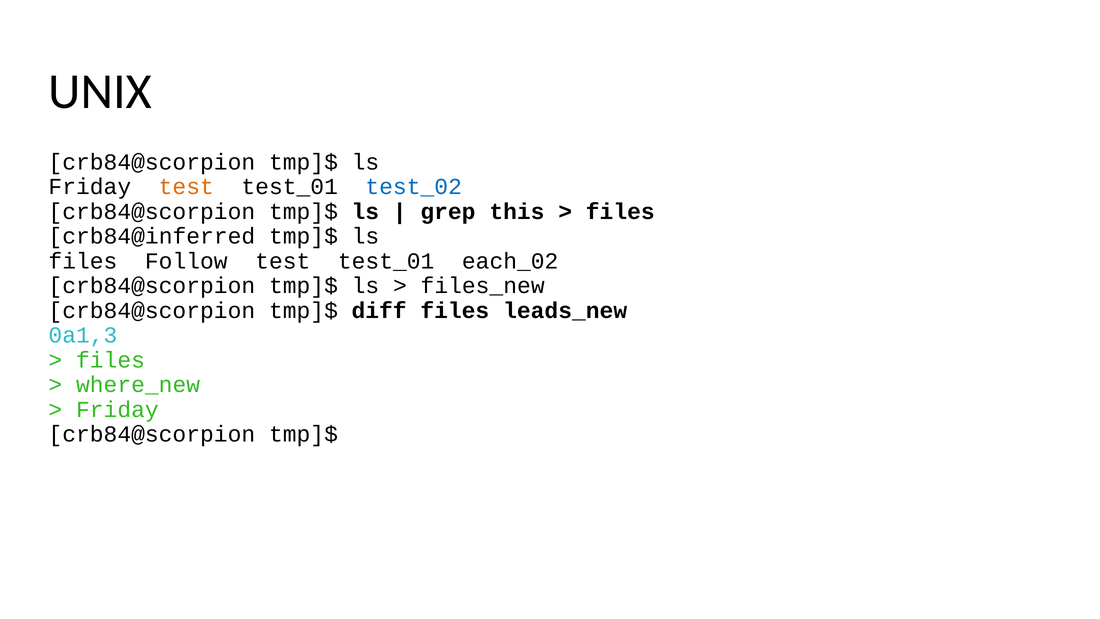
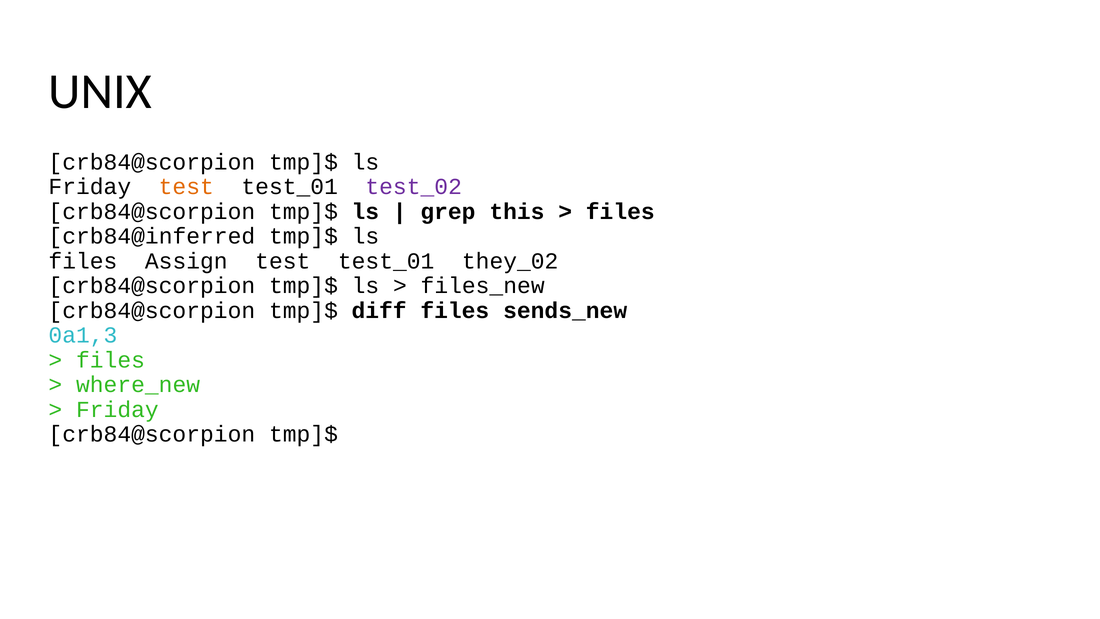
test_02 colour: blue -> purple (414, 187)
Follow: Follow -> Assign (186, 261)
each_02: each_02 -> they_02 (510, 261)
leads_new: leads_new -> sends_new (565, 310)
